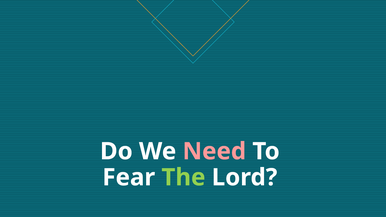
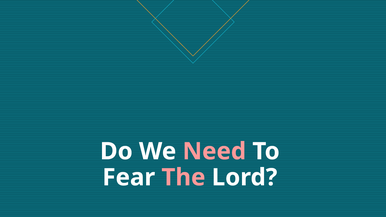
The colour: light green -> pink (183, 177)
